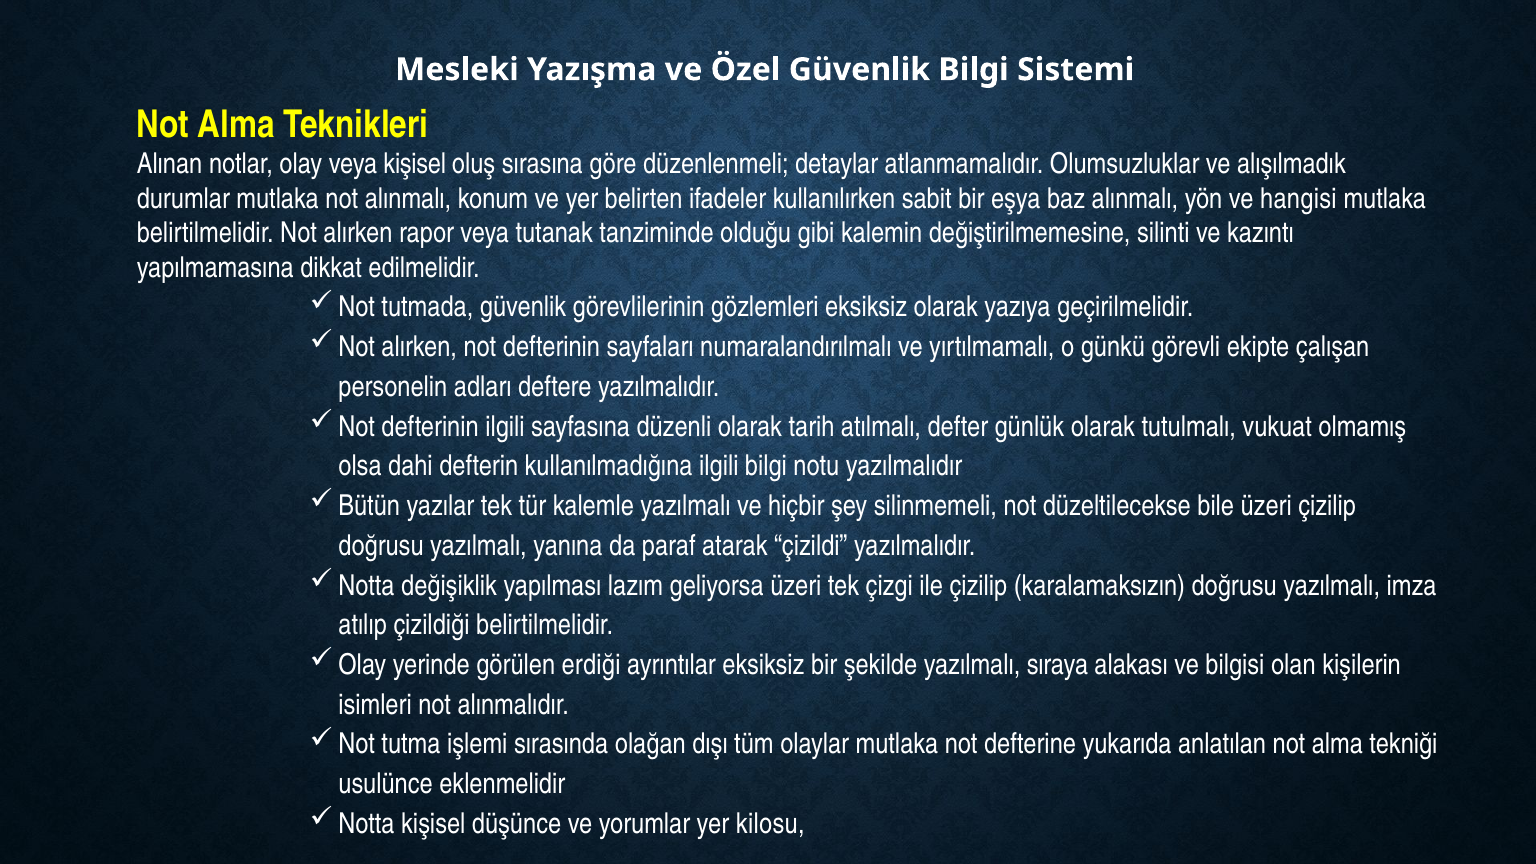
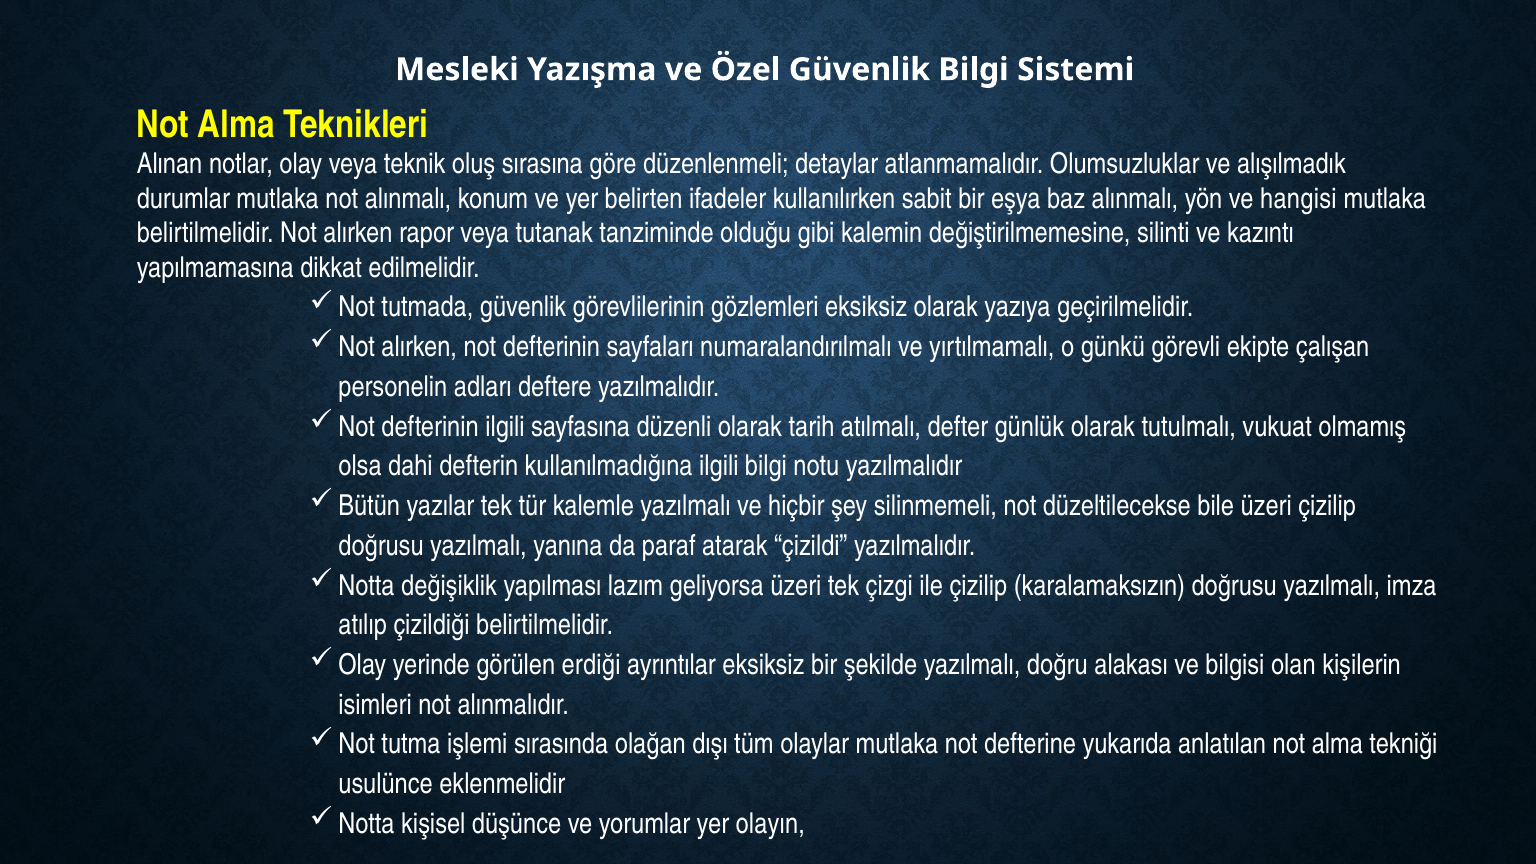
veya kişisel: kişisel -> teknik (415, 164)
sıraya: sıraya -> doğru (1057, 665)
kilosu: kilosu -> olayın (770, 824)
